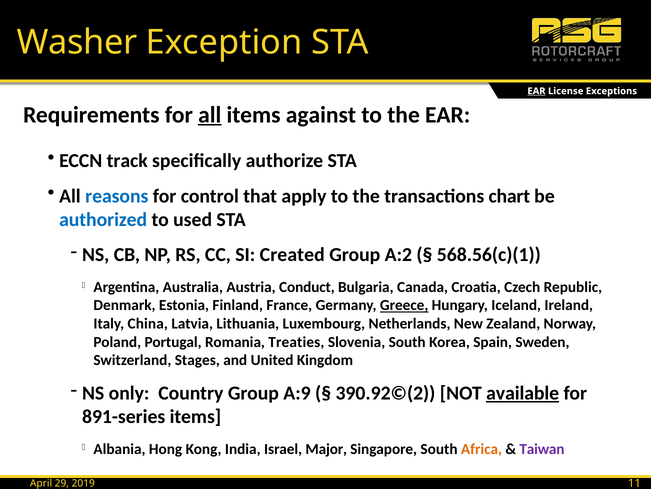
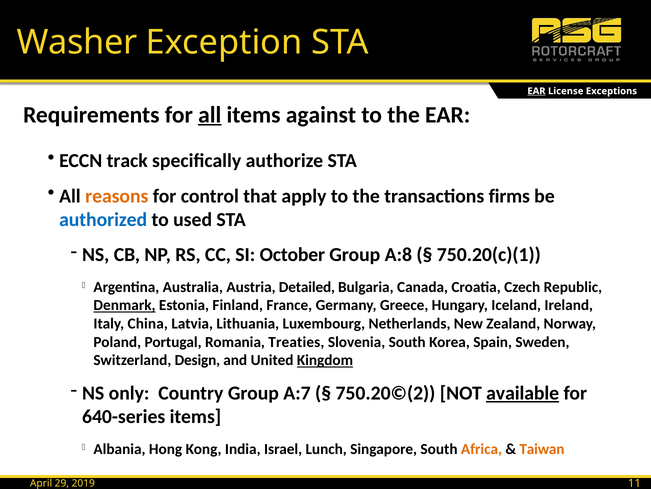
reasons colour: blue -> orange (117, 196)
chart: chart -> firms (509, 196)
Created: Created -> October (292, 254)
A:2: A:2 -> A:8 (398, 254)
568.56(c)(1: 568.56(c)(1 -> 750.20(c)(1 (489, 254)
Conduct: Conduct -> Detailed (307, 287)
Denmark underline: none -> present (125, 305)
Greece underline: present -> none (404, 305)
Stages: Stages -> Design (197, 360)
Kingdom underline: none -> present (325, 360)
A:9: A:9 -> A:7 (297, 393)
390.92©(2: 390.92©(2 -> 750.20©(2 (385, 393)
891-series: 891-series -> 640-series (124, 416)
Major: Major -> Lunch (326, 448)
Taiwan colour: purple -> orange (542, 448)
